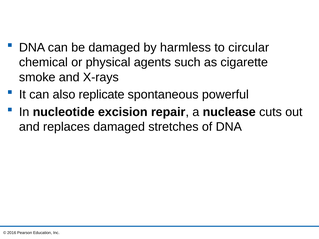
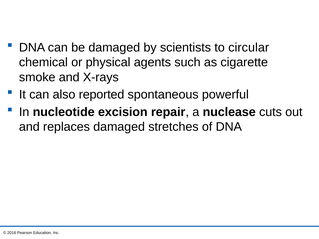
harmless: harmless -> scientists (186, 48)
replicate: replicate -> reported (102, 95)
